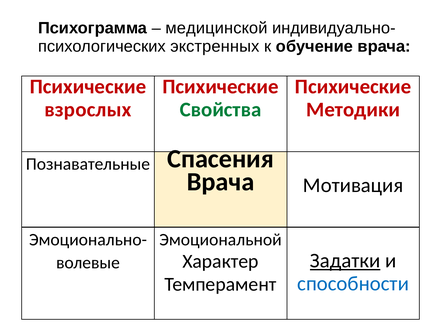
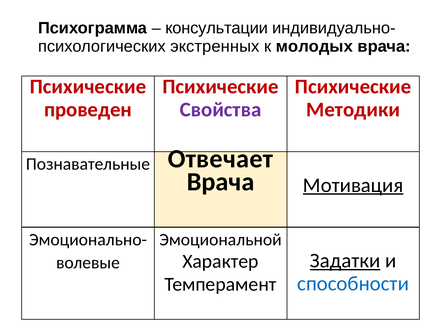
медицинской: медицинской -> консультации (217, 28)
обучение: обучение -> молодых (314, 47)
взрослых: взрослых -> проведен (88, 110)
Свойства colour: green -> purple (221, 110)
Спасения: Спасения -> Отвечает (220, 159)
Мотивация underline: none -> present (353, 185)
